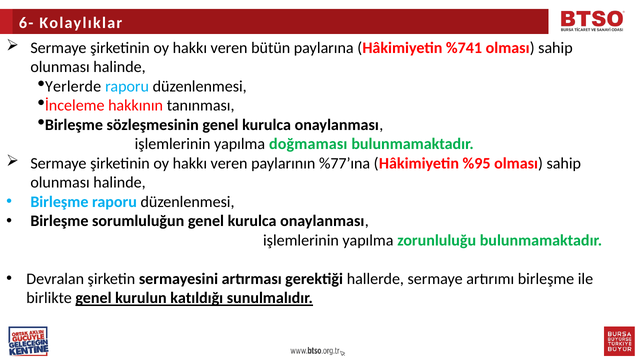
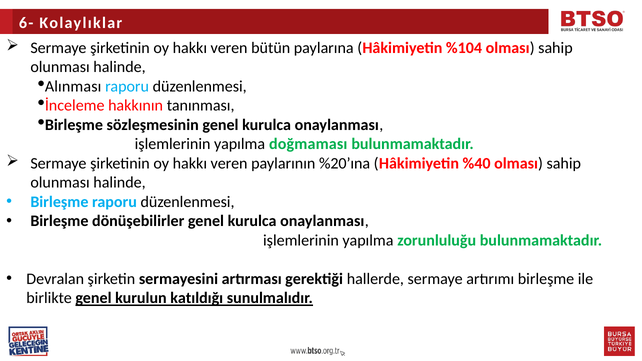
%741: %741 -> %104 (464, 48)
Yerlerde: Yerlerde -> Alınması (73, 86)
%77’ına: %77’ına -> %20’ına (345, 163)
%95: %95 -> %40 (477, 163)
sorumluluğun: sorumluluğun -> dönüşebilirler (138, 221)
